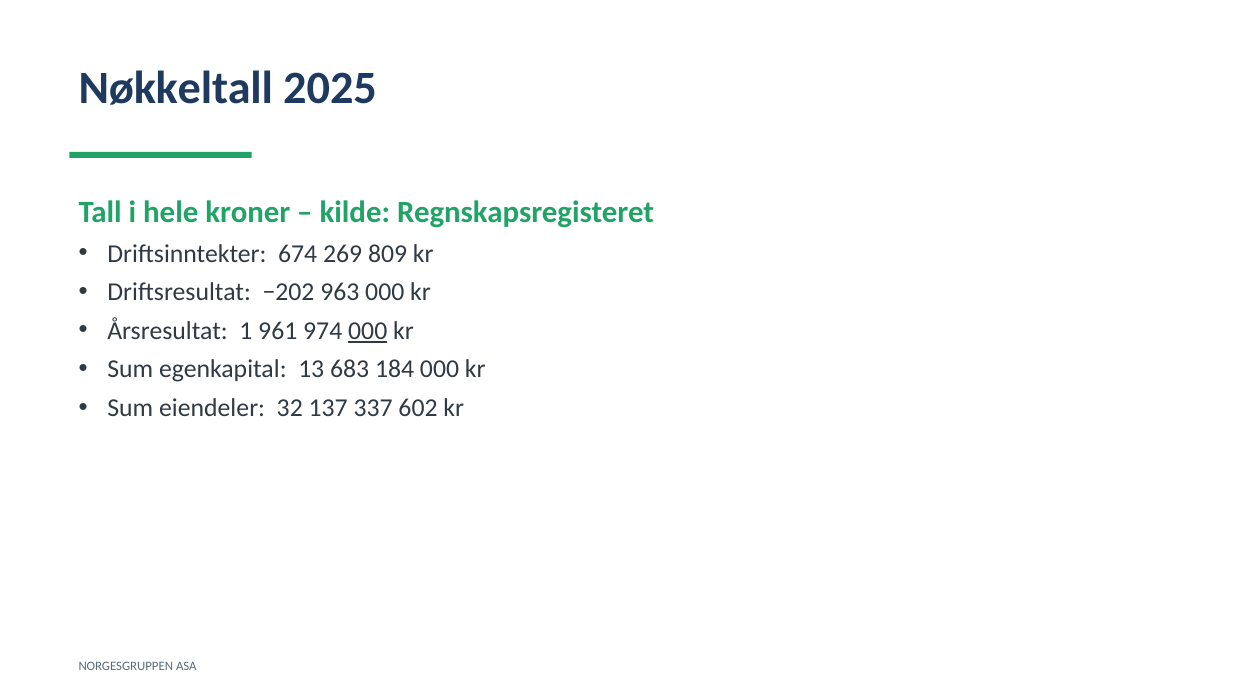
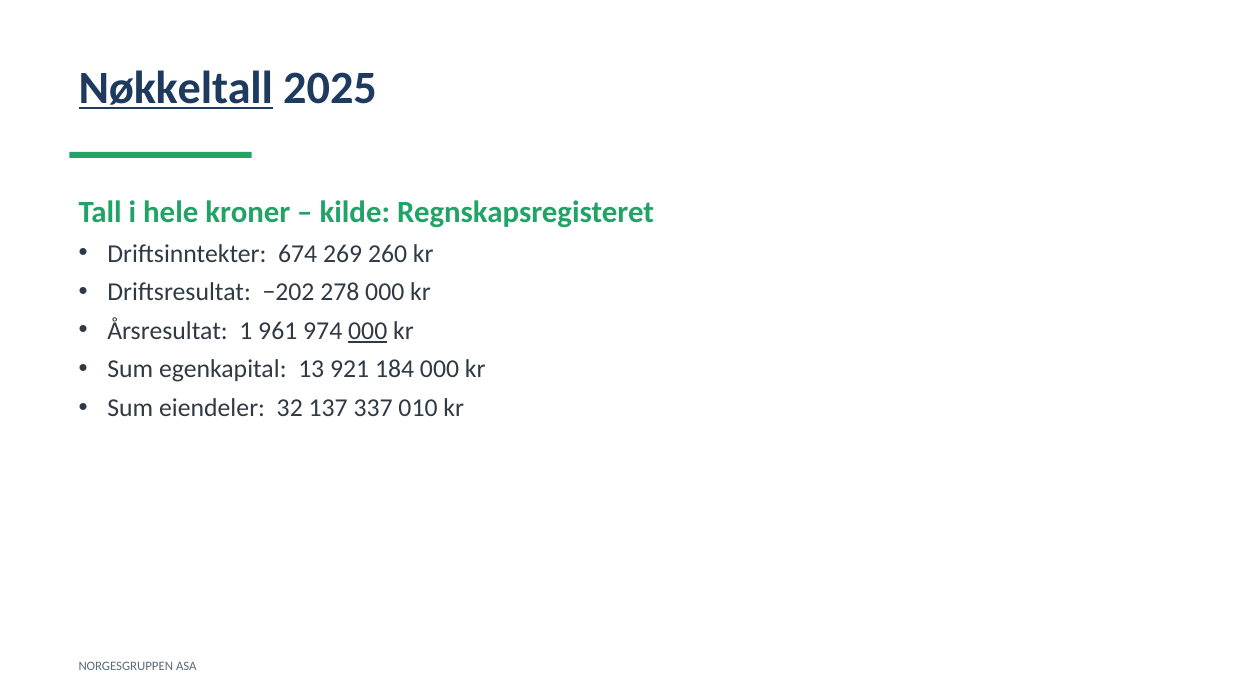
Nøkkeltall underline: none -> present (176, 88)
809: 809 -> 260 (388, 254)
963: 963 -> 278 (340, 292)
683: 683 -> 921 (350, 370)
602: 602 -> 010 (418, 408)
